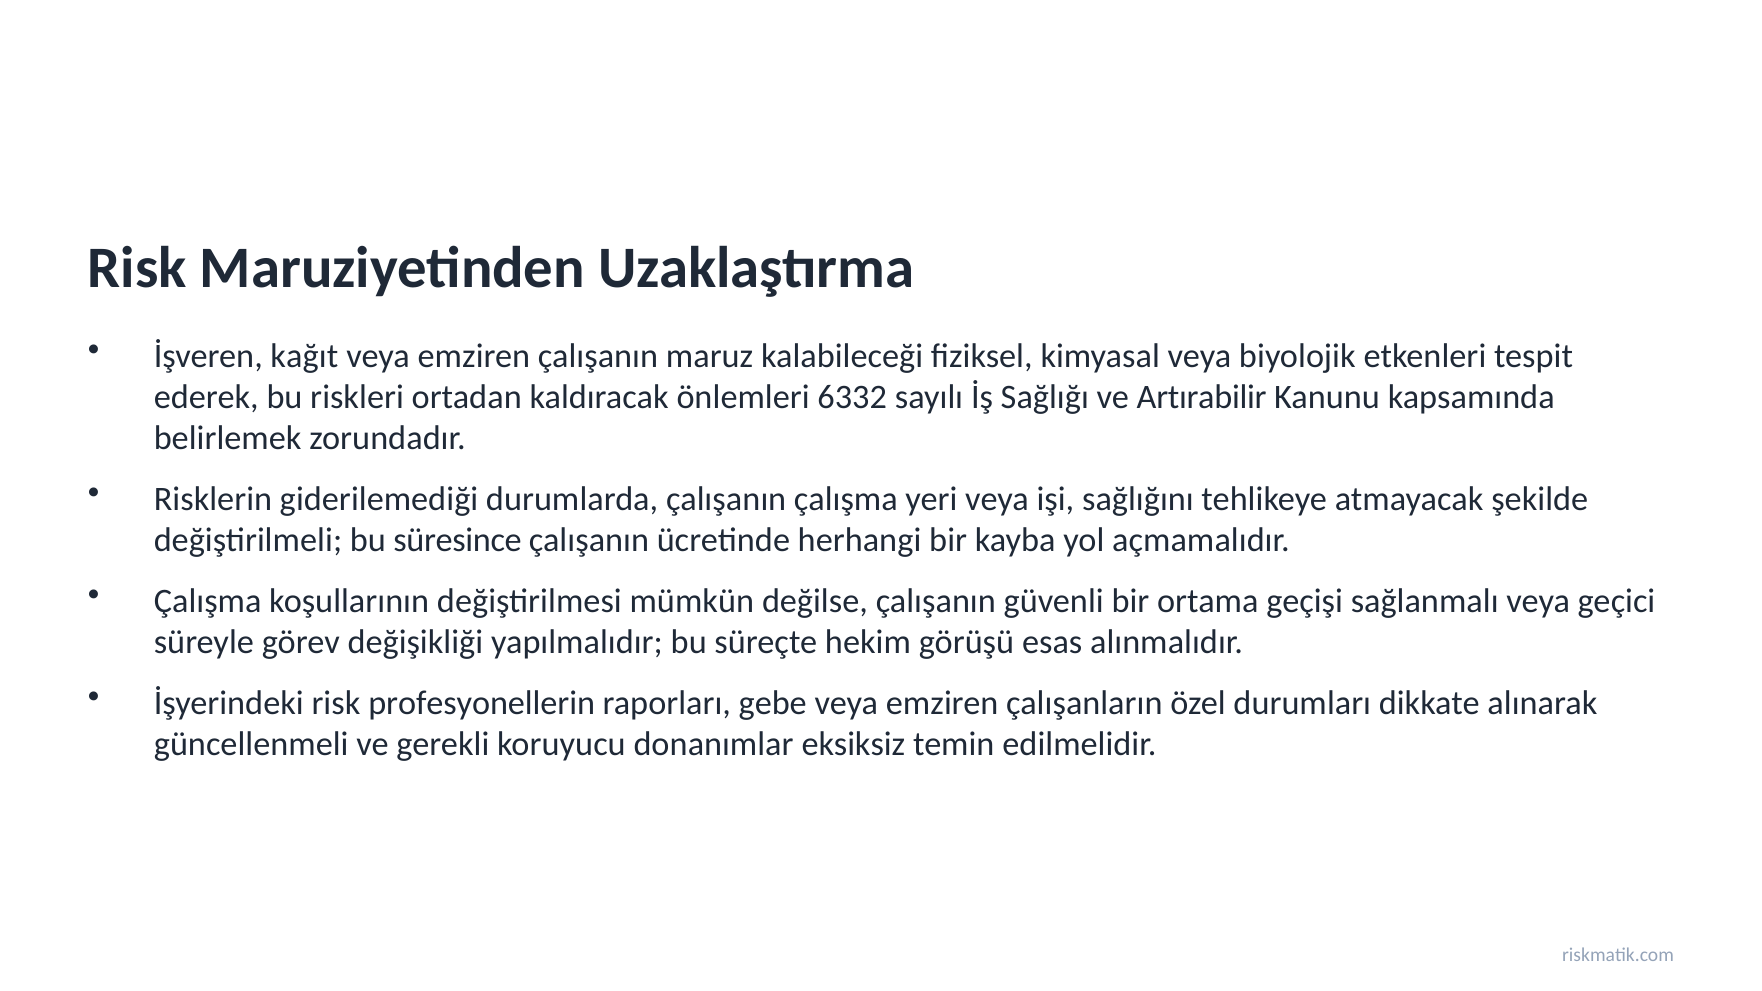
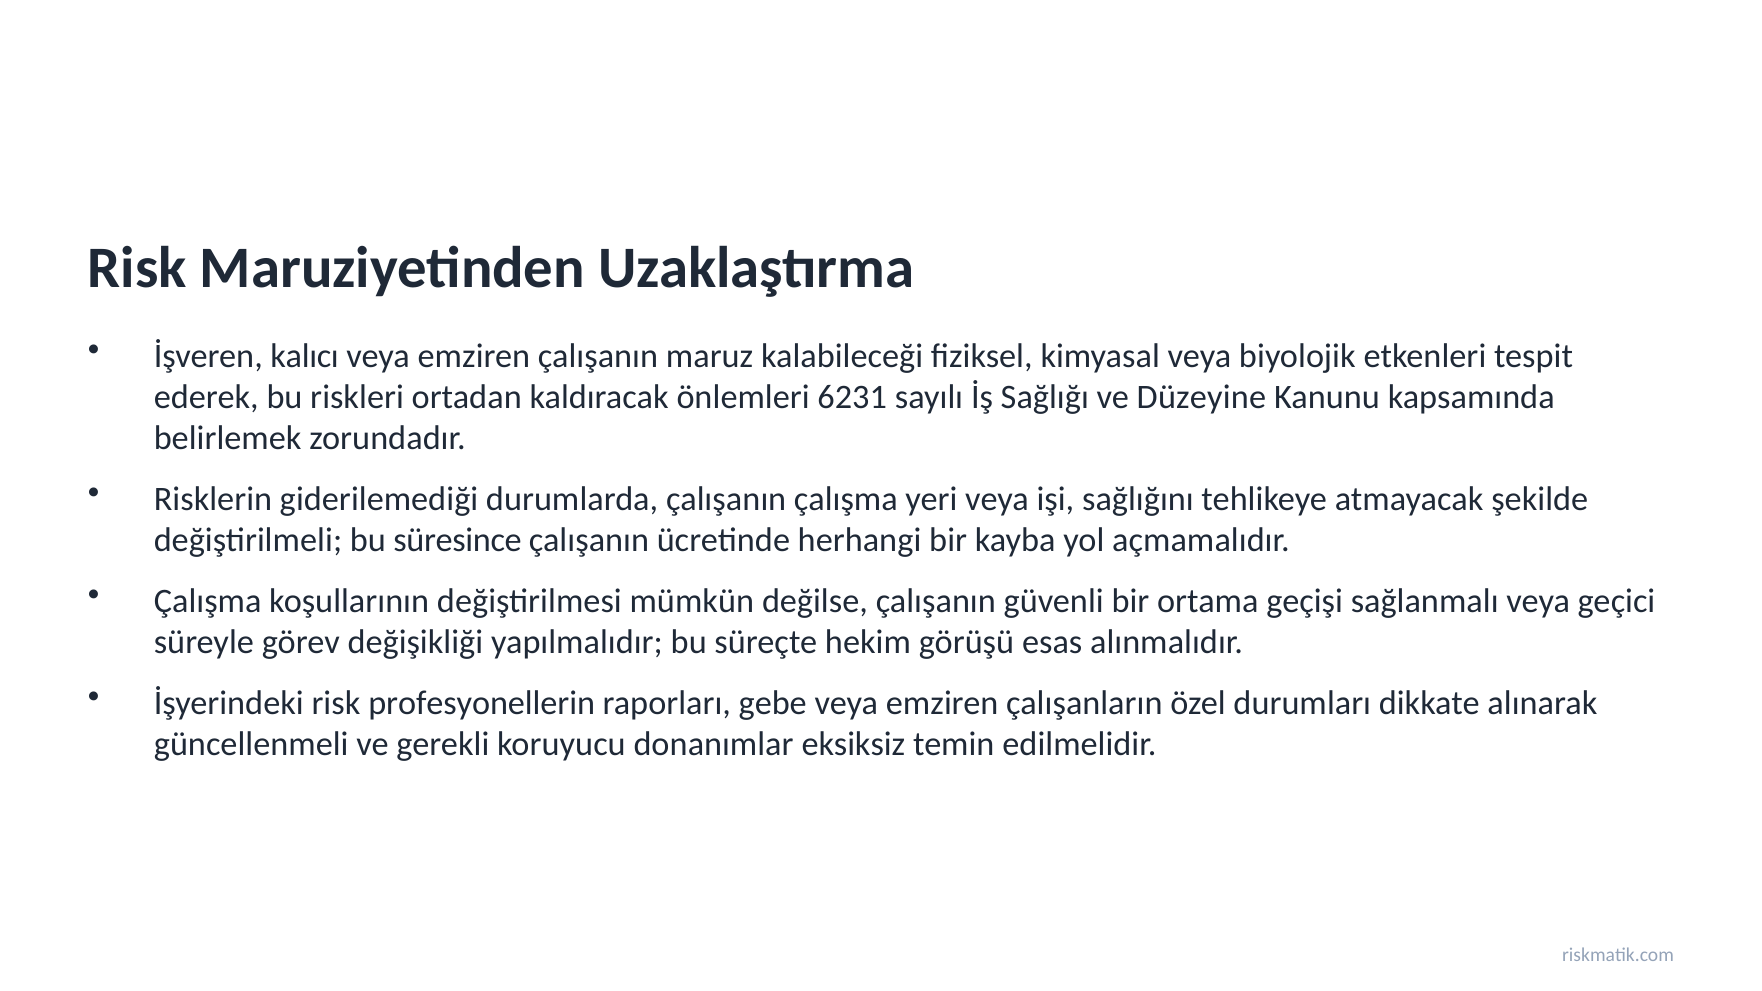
kağıt: kağıt -> kalıcı (305, 356)
6332: 6332 -> 6231 (852, 397)
Artırabilir: Artırabilir -> Düzeyine (1201, 397)
